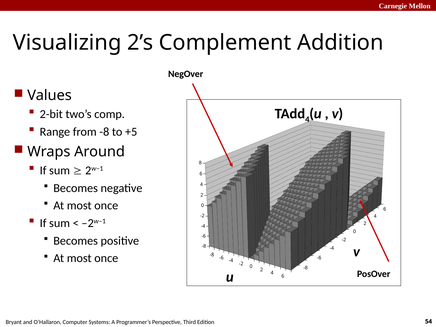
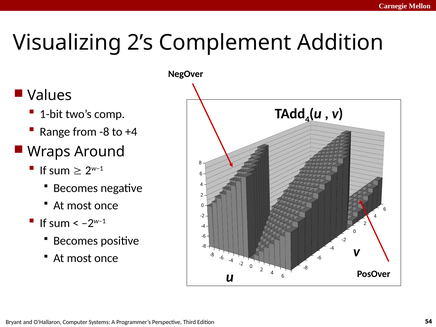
2-bit: 2-bit -> 1-bit (51, 114)
+5: +5 -> +4 (131, 132)
